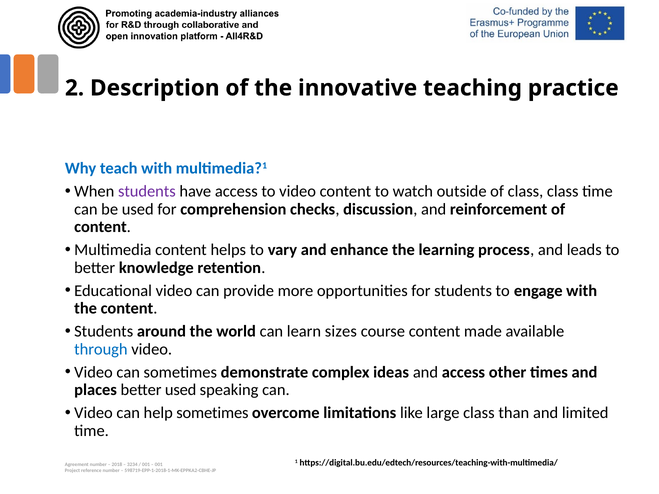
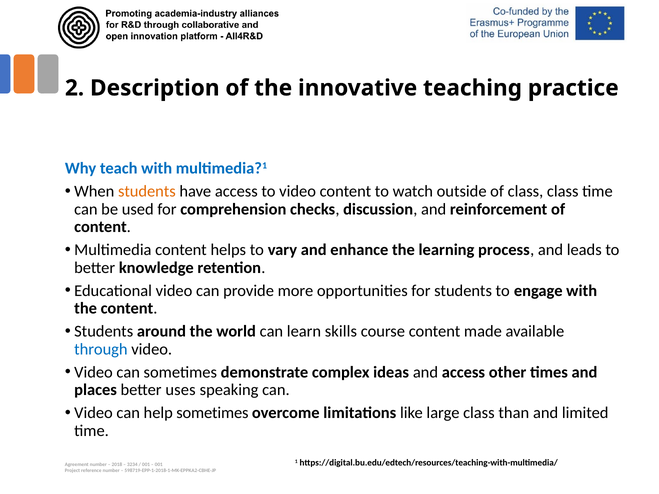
students colour: purple -> orange (147, 191)
sizes: sizes -> skills (341, 332)
better used: used -> uses (181, 390)
